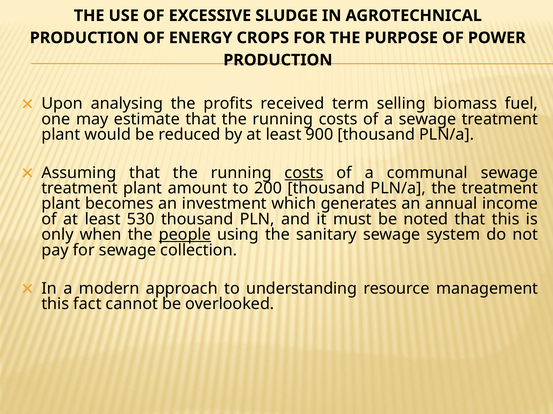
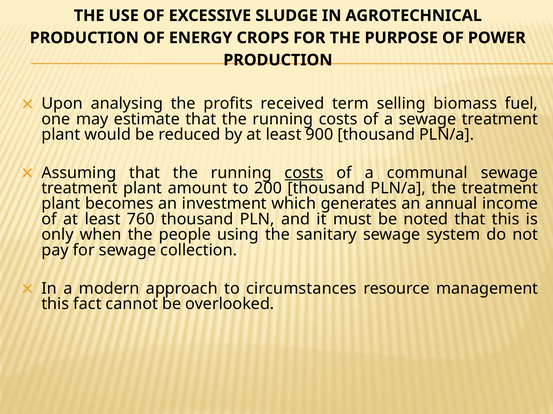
530: 530 -> 760 (141, 220)
people underline: present -> none (185, 235)
understanding: understanding -> circumstances (301, 289)
